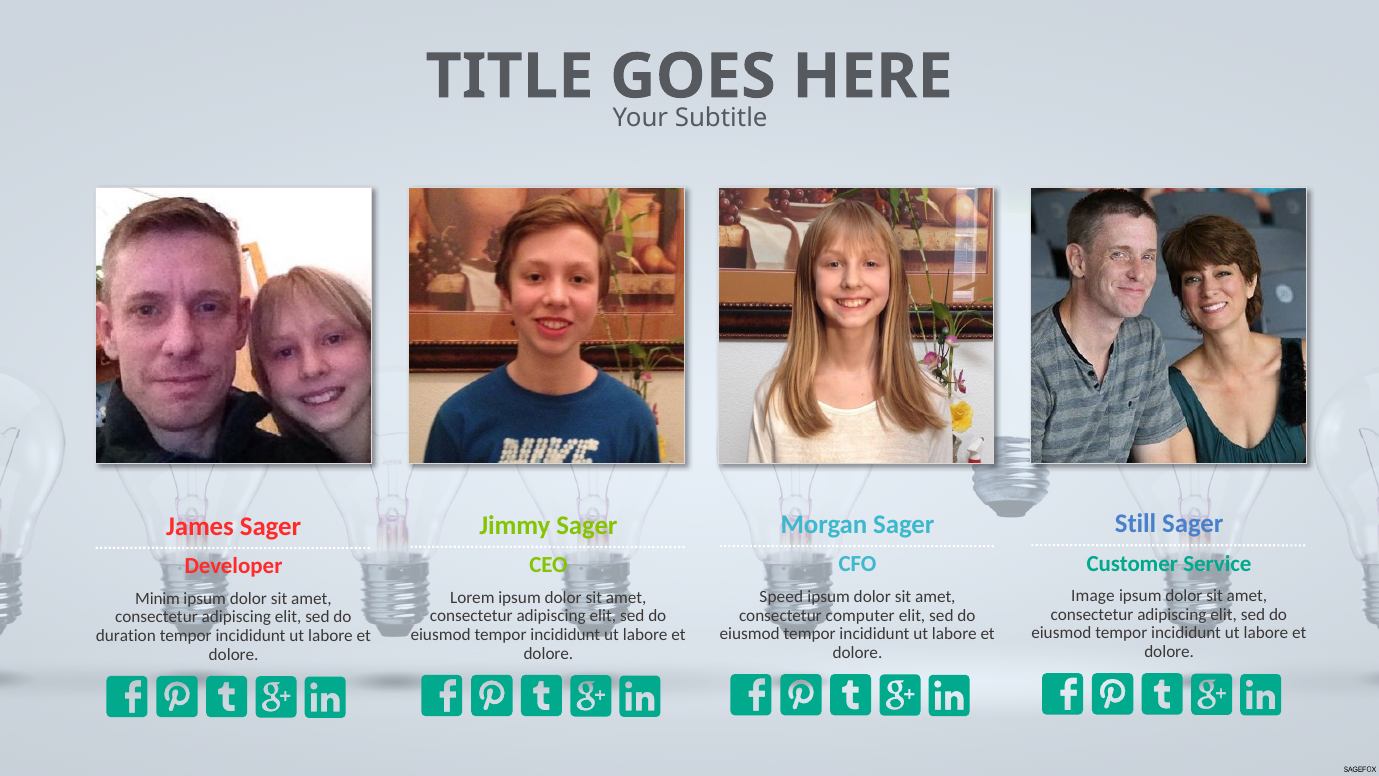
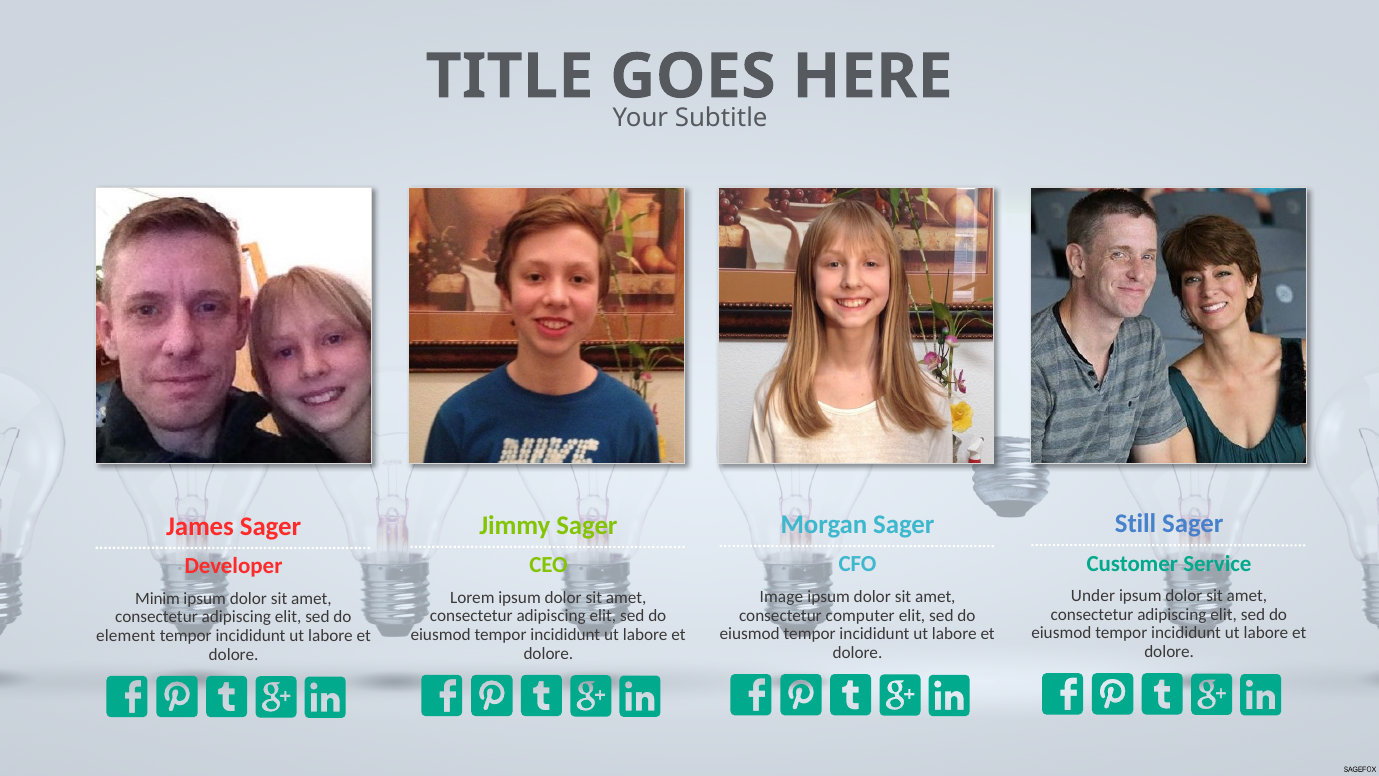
Image: Image -> Under (1093, 596)
Speed: Speed -> Image (781, 596)
duration: duration -> element (126, 636)
